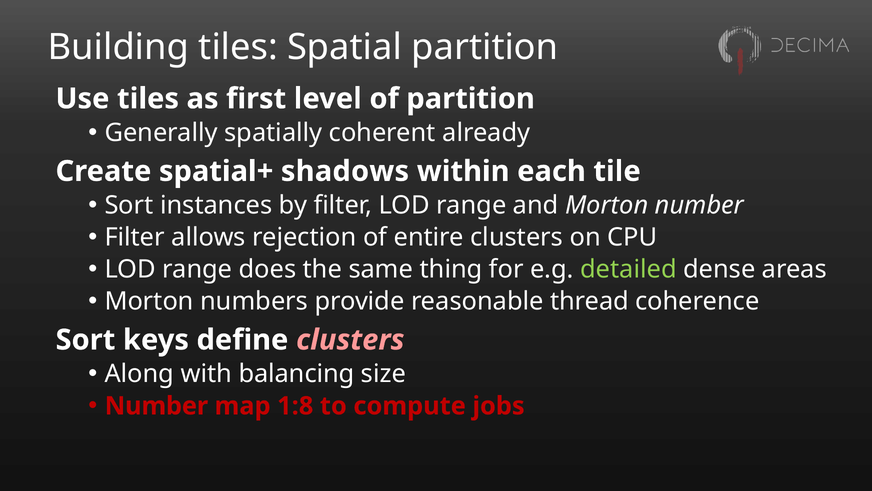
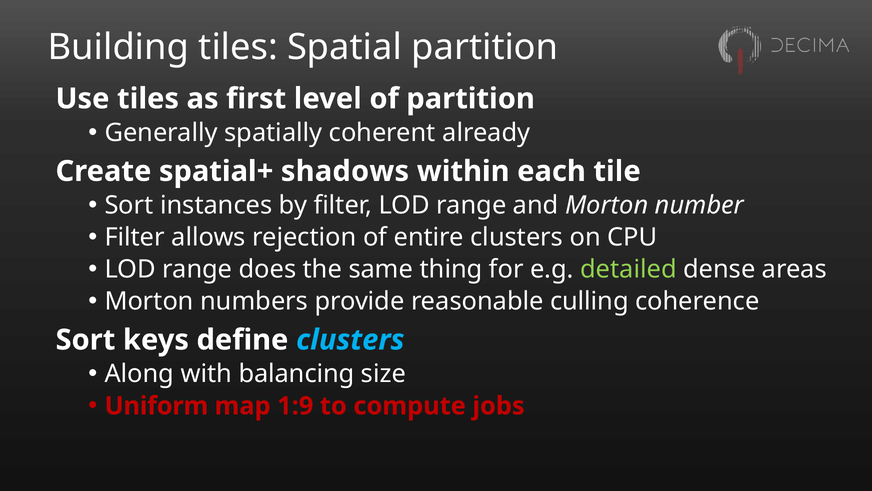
thread: thread -> culling (589, 301)
clusters colour: pink -> light blue (350, 340)
Number: Number -> Uniform (156, 406)
1:8: 1:8 -> 1:9 (295, 406)
